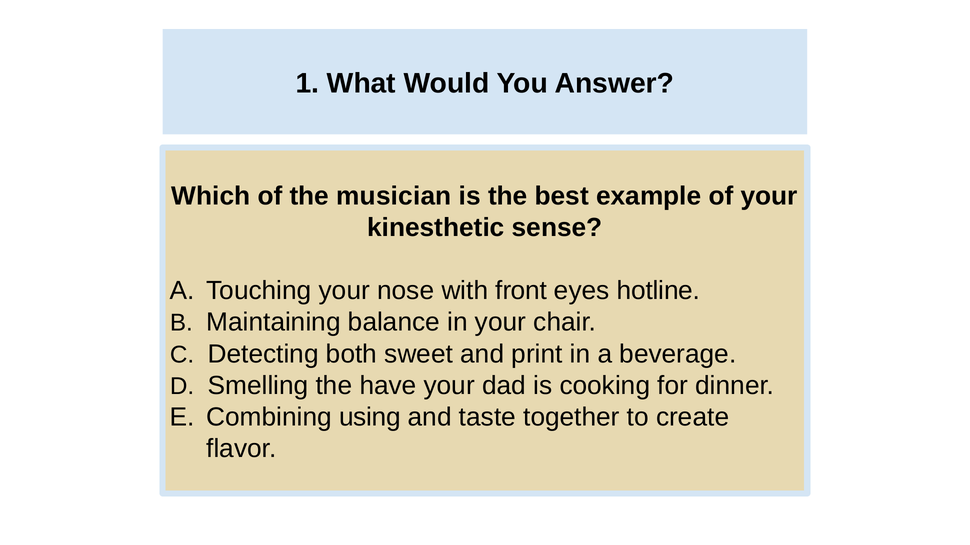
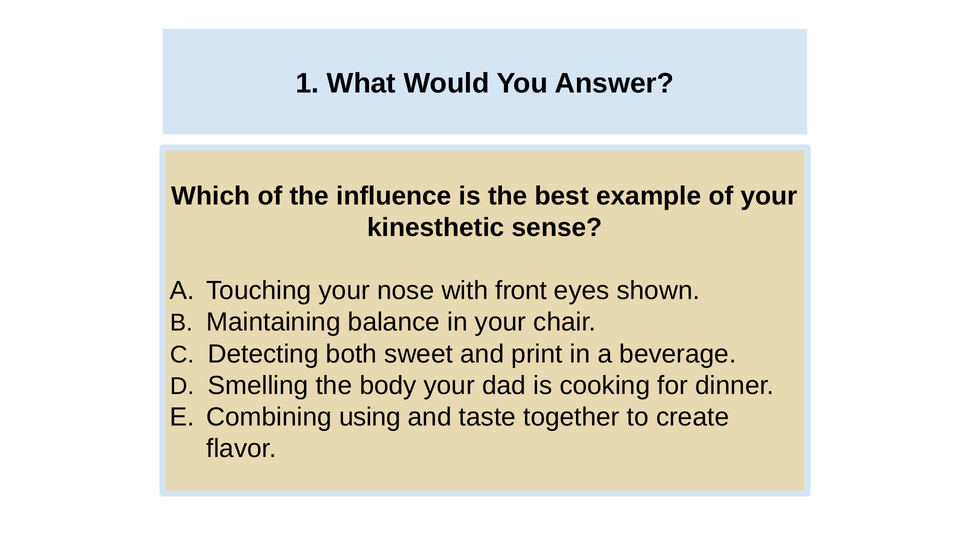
musician: musician -> influence (394, 196)
hotline: hotline -> shown (658, 291)
have: have -> body (388, 386)
